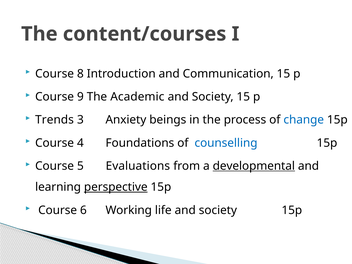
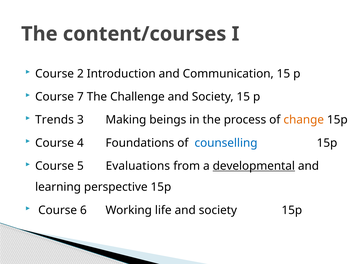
8: 8 -> 2 (80, 74)
9: 9 -> 7 (80, 97)
Academic: Academic -> Challenge (137, 97)
Anxiety: Anxiety -> Making (126, 120)
change colour: blue -> orange (304, 120)
perspective underline: present -> none (116, 187)
